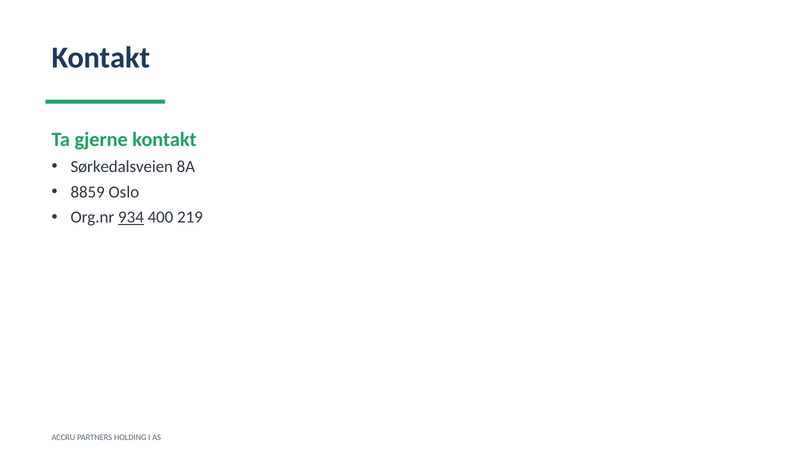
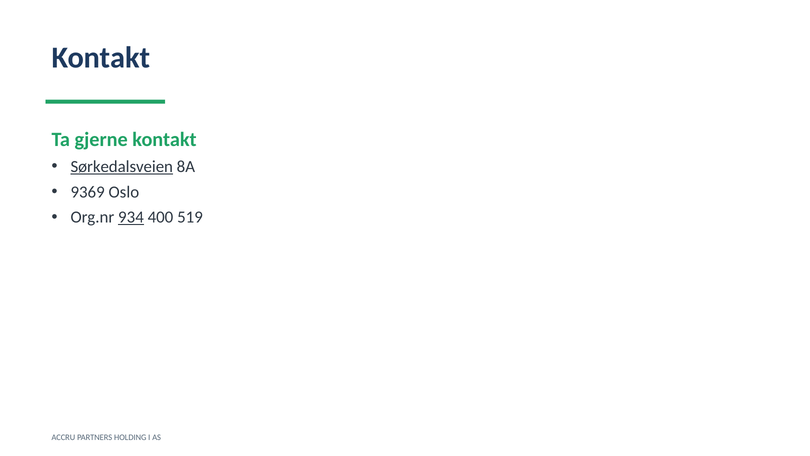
Sørkedalsveien underline: none -> present (122, 167)
8859: 8859 -> 9369 (88, 192)
219: 219 -> 519 (190, 217)
